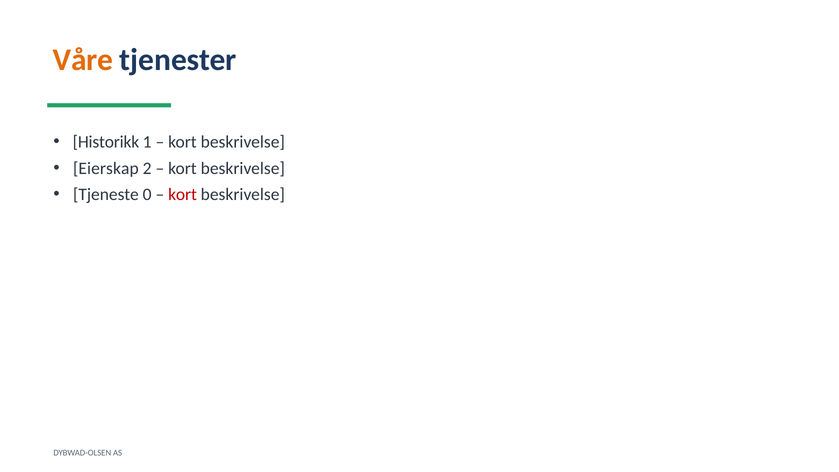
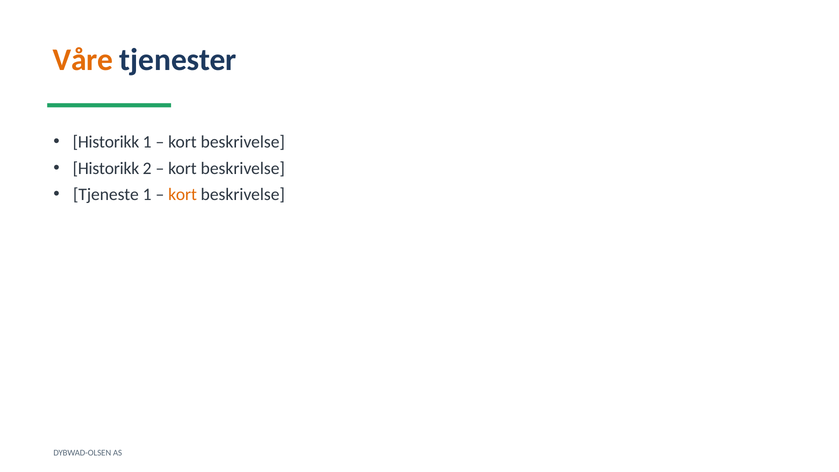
Eierskap: Eierskap -> Historikk (106, 168)
Tjeneste 0: 0 -> 1 (147, 195)
kort colour: red -> orange (183, 195)
